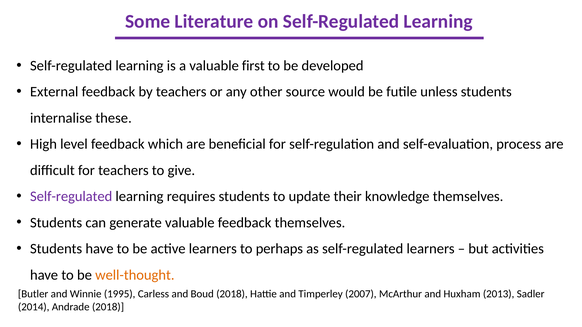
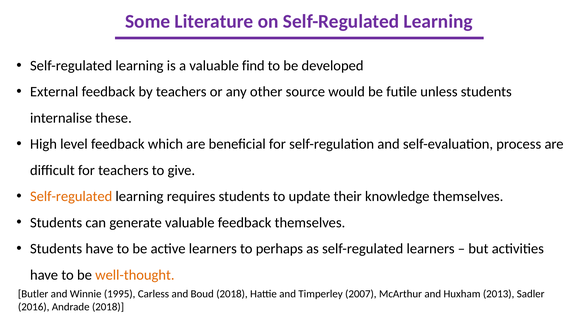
first: first -> find (253, 66)
Self-regulated colour: purple -> orange (71, 197)
2014: 2014 -> 2016 (34, 307)
